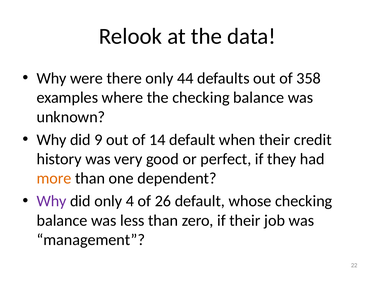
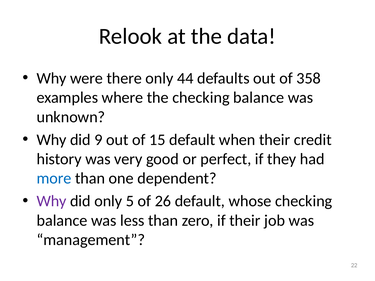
14: 14 -> 15 (157, 140)
more colour: orange -> blue (54, 179)
4: 4 -> 5 (130, 201)
